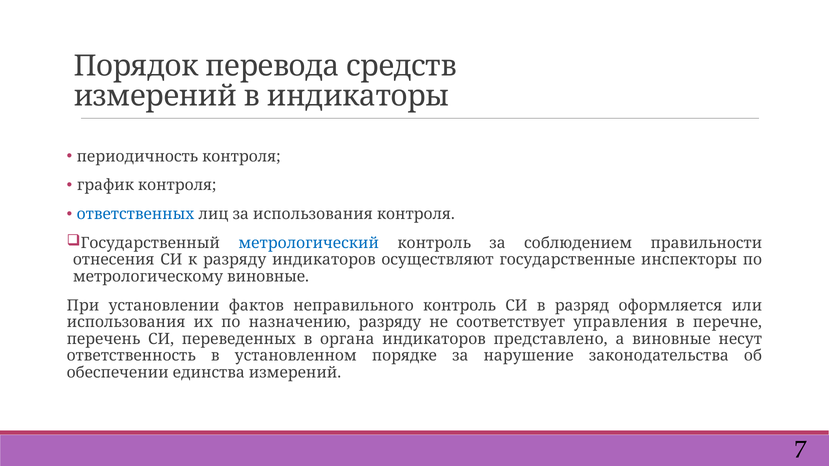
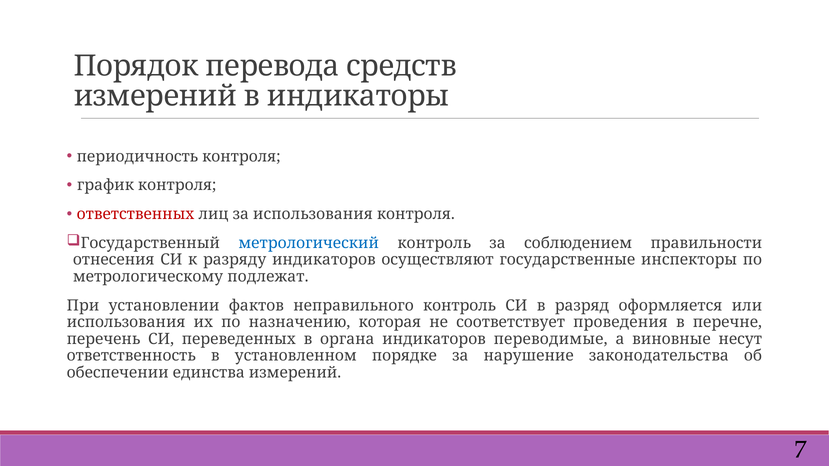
ответственных colour: blue -> red (136, 214)
метрологическому виновные: виновные -> подлежат (268, 277)
назначению разряду: разряду -> которая (390, 322)
управления: управления -> проведения (620, 322)
представлено: представлено -> переводимые (551, 339)
